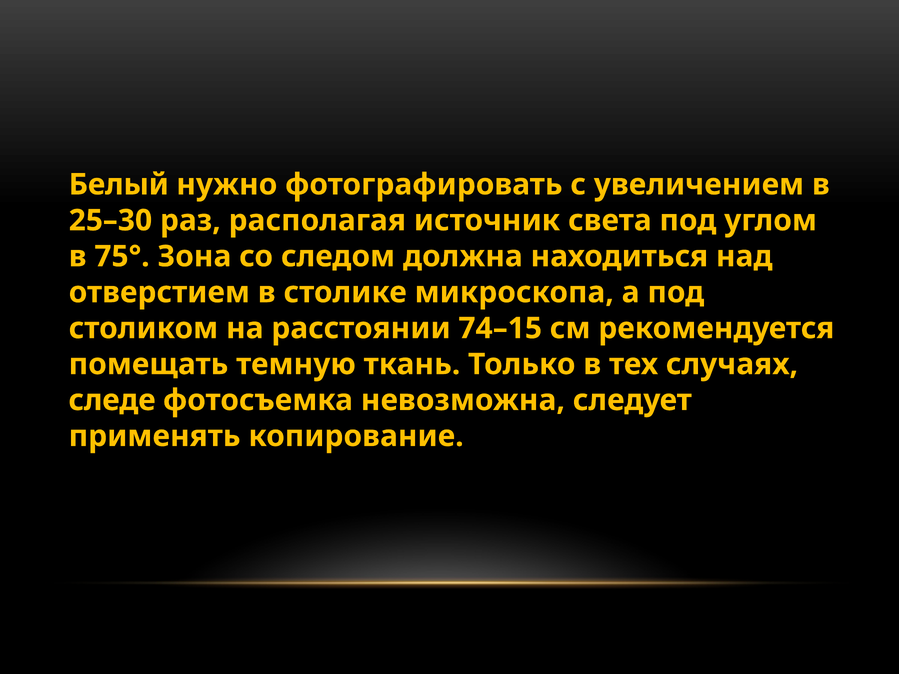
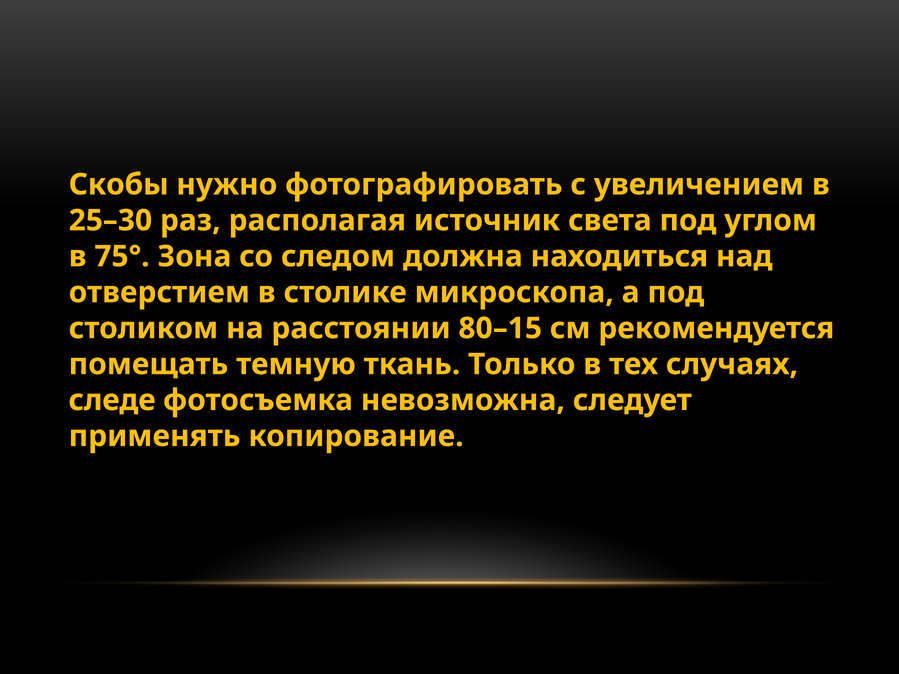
Белый: Белый -> Скобы (119, 185)
74–15: 74–15 -> 80–15 (500, 328)
